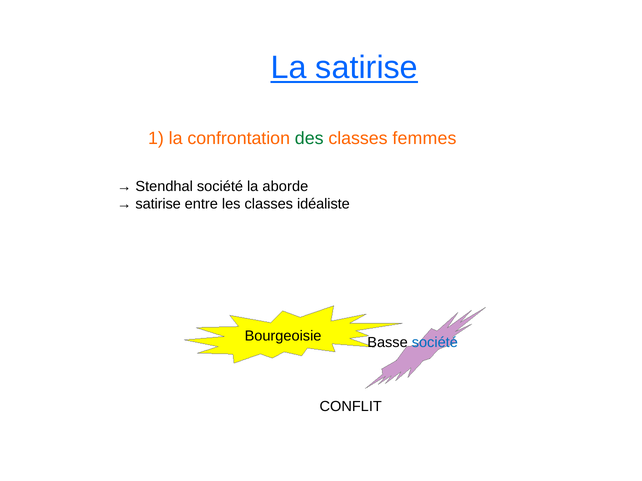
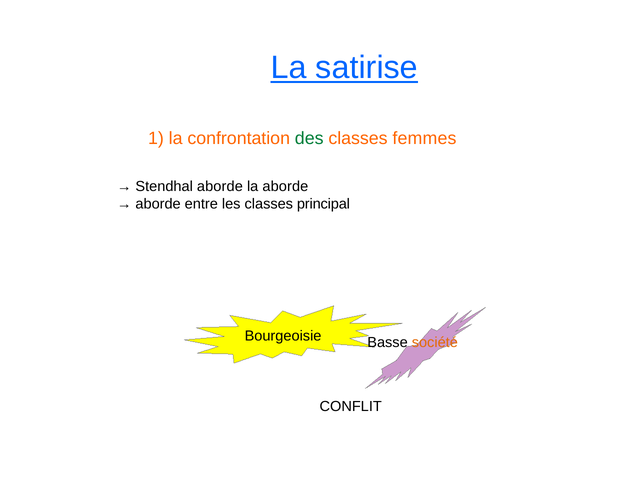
Stendhal société: société -> aborde (220, 187)
satirise: satirise -> aborde (158, 204)
idéaliste: idéaliste -> principal (323, 204)
société colour: blue -> orange (435, 343)
